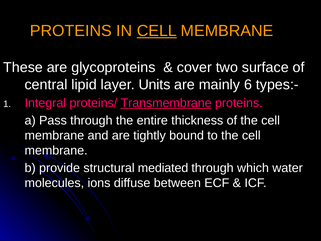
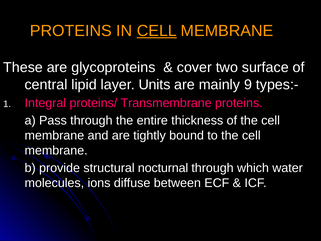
6: 6 -> 9 (248, 84)
Transmembrane underline: present -> none (166, 103)
mediated: mediated -> nocturnal (163, 168)
